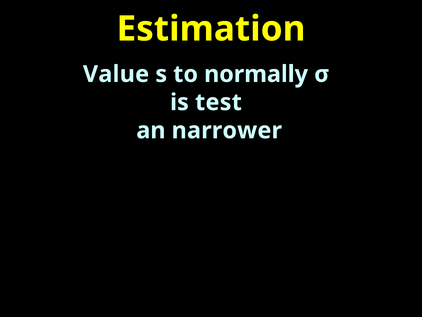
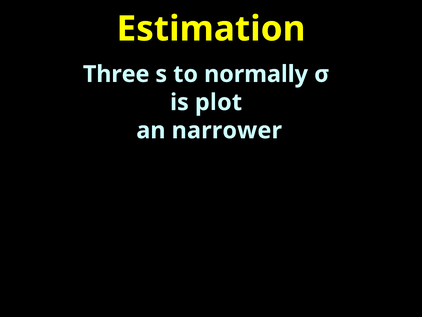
Value: Value -> Three (116, 74)
test: test -> plot (219, 102)
